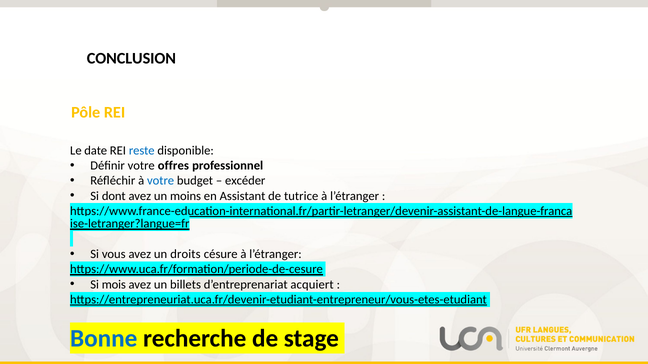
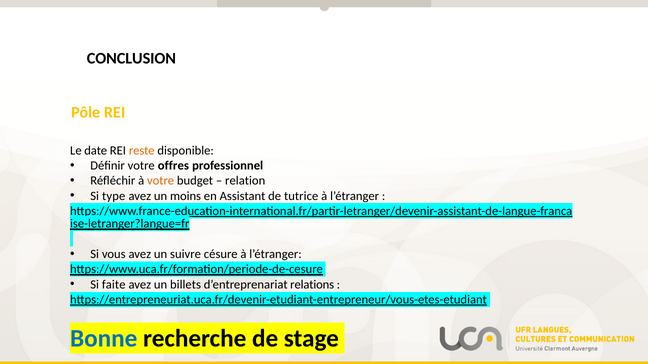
reste colour: blue -> orange (142, 151)
votre colour: blue -> orange (161, 181)
excéder: excéder -> relation (245, 181)
dont: dont -> type (114, 196)
droits: droits -> suivre (186, 254)
mois: mois -> faite (114, 285)
acquiert: acquiert -> relations (312, 285)
